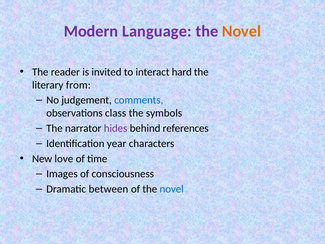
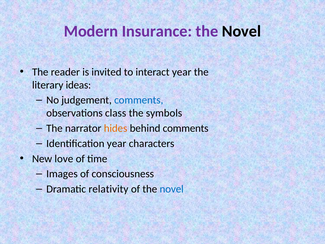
Language: Language -> Insurance (157, 31)
Novel colour: orange -> black (241, 31)
interact hard: hard -> year (182, 72)
from: from -> ideas (78, 85)
hides colour: purple -> orange (116, 128)
behind references: references -> comments (186, 128)
between: between -> relativity (108, 189)
